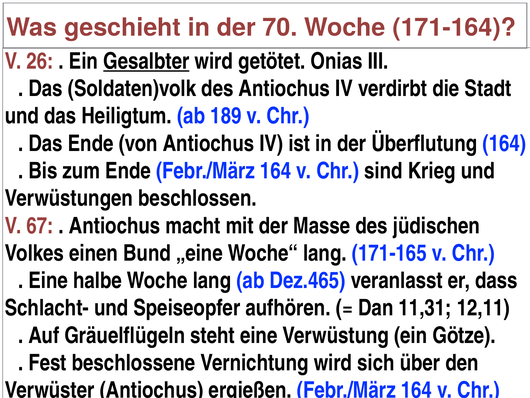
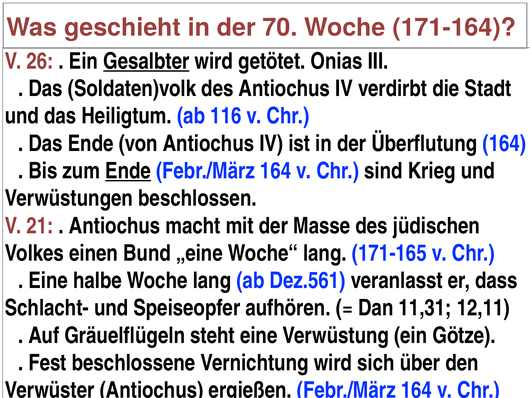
189: 189 -> 116 (226, 116)
Ende underline: none -> present (128, 171)
67: 67 -> 21 (40, 226)
Dez.465: Dez.465 -> Dez.561 (308, 280)
